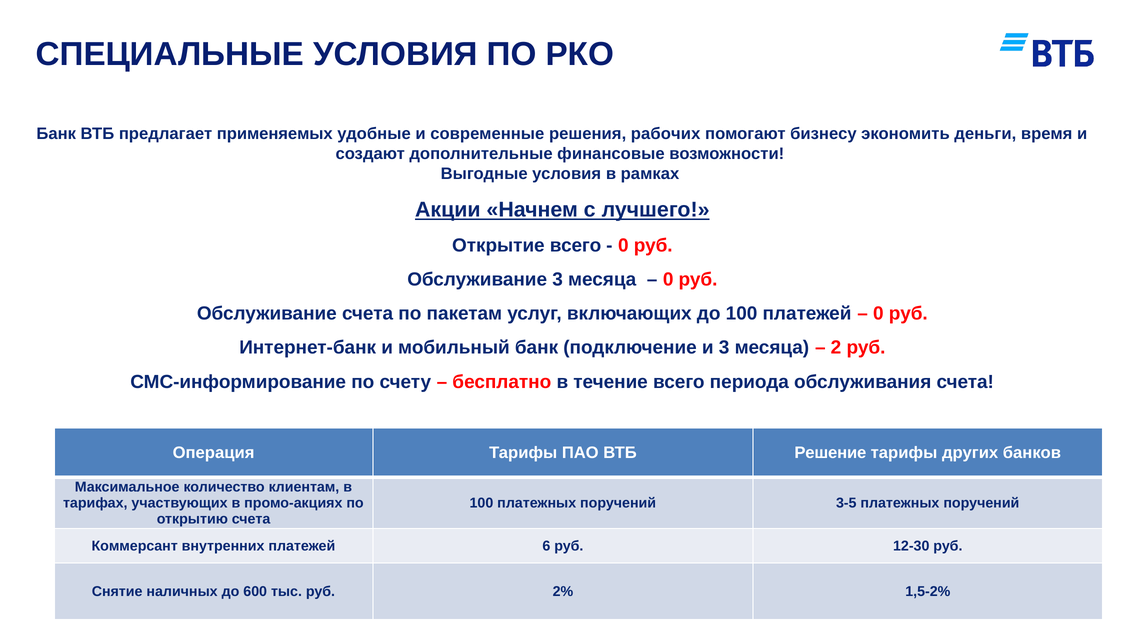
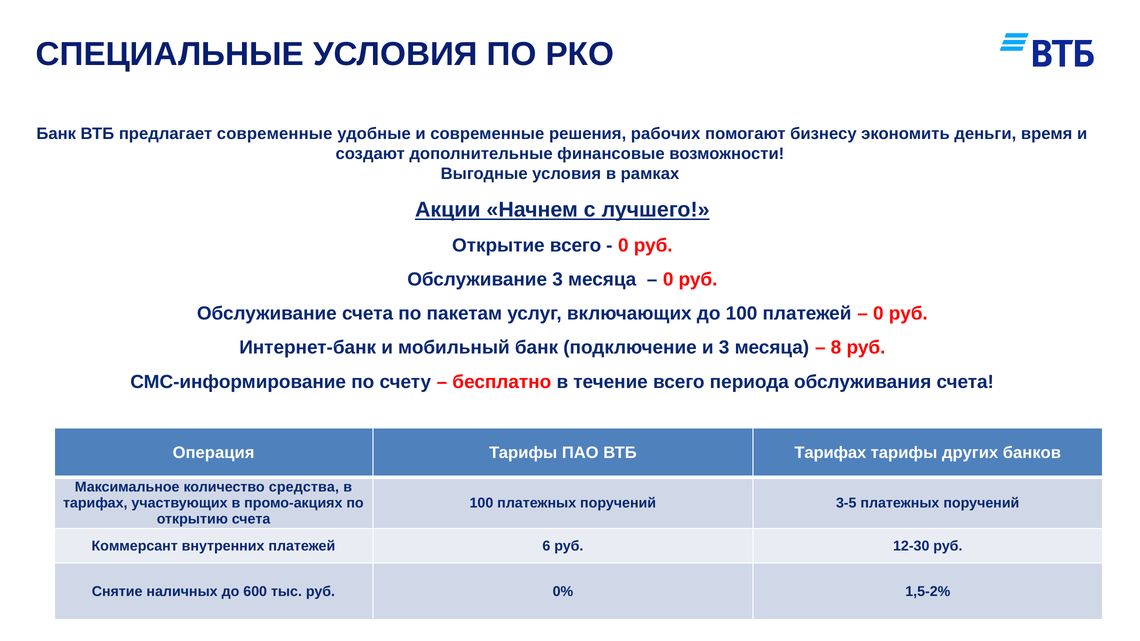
предлагает применяемых: применяемых -> современные (275, 134)
2: 2 -> 8 (836, 348)
ВТБ Решение: Решение -> Тарифах (830, 453)
клиентам: клиентам -> средства (304, 487)
2%: 2% -> 0% (563, 592)
